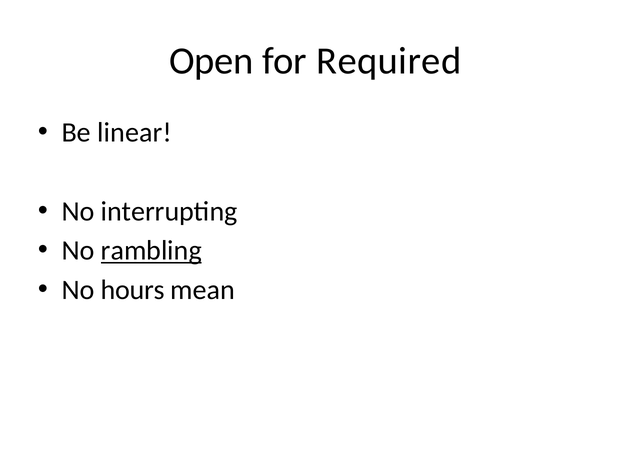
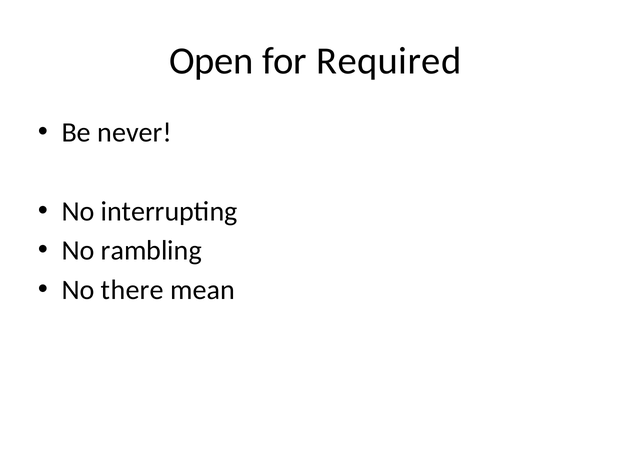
linear: linear -> never (134, 133)
rambling underline: present -> none (151, 251)
hours: hours -> there (132, 290)
